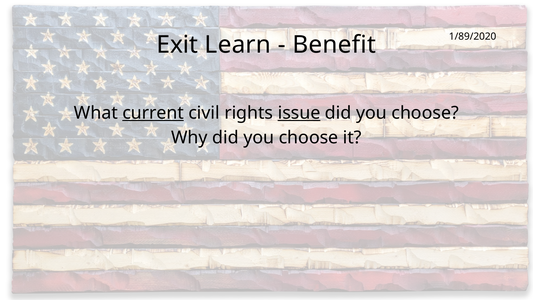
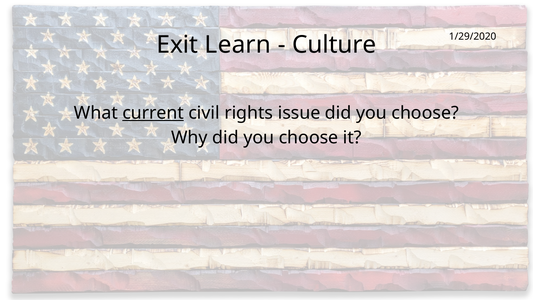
1/89/2020: 1/89/2020 -> 1/29/2020 (473, 36)
Benefit: Benefit -> Culture (334, 45)
issue underline: present -> none (299, 113)
